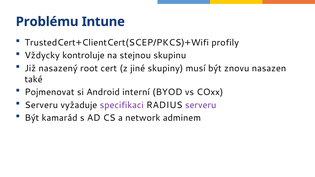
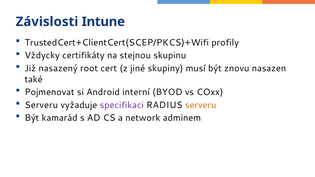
Problému: Problému -> Závislosti (47, 22)
kontroluje: kontroluje -> certifikáty (83, 56)
serveru colour: purple -> orange (201, 105)
